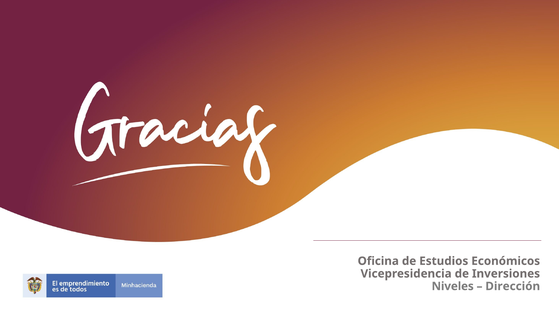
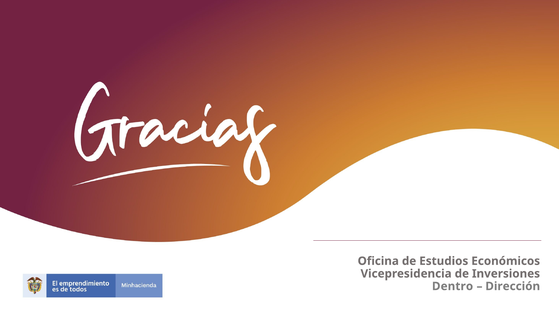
Niveles: Niveles -> Dentro (453, 286)
